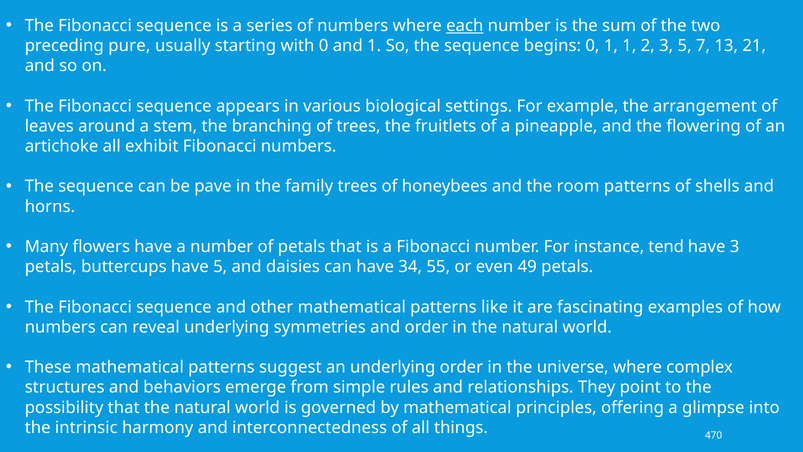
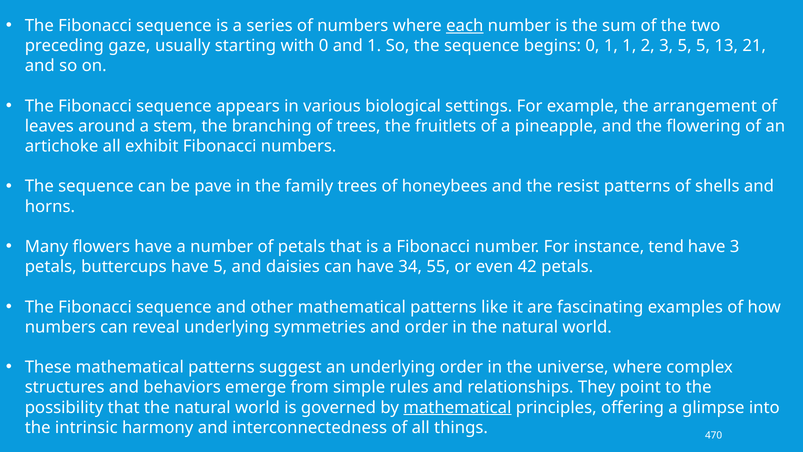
pure: pure -> gaze (129, 46)
5 7: 7 -> 5 (703, 46)
room: room -> resist (578, 186)
49: 49 -> 42 (527, 267)
mathematical underline: none -> present (457, 407)
